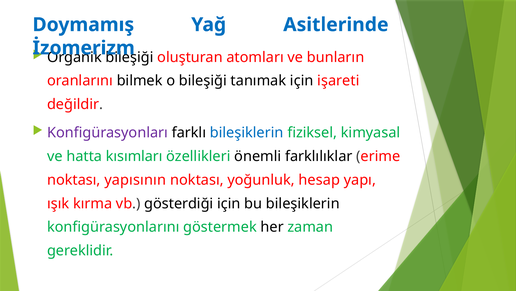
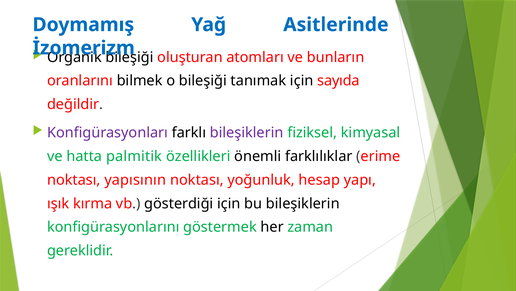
işareti: işareti -> sayıda (339, 81)
bileşiklerin colour: blue -> purple (247, 132)
kısımları: kısımları -> palmitik (134, 156)
